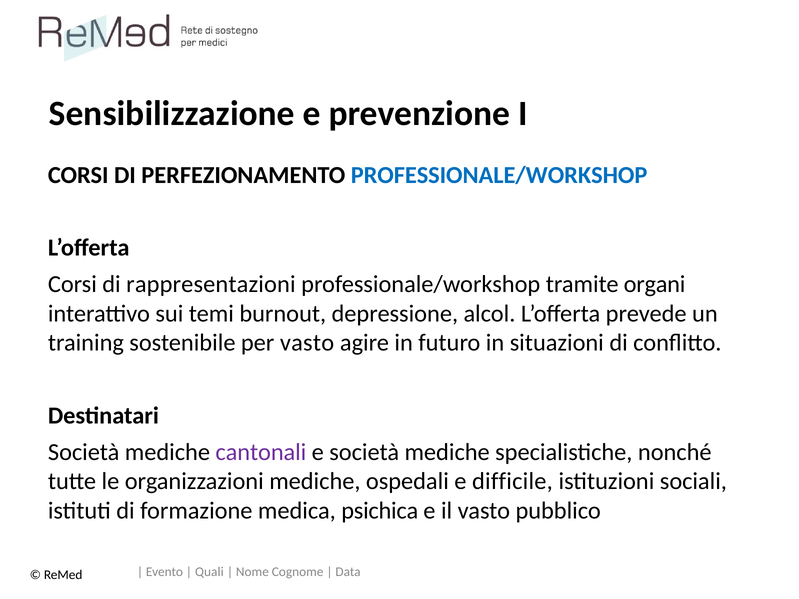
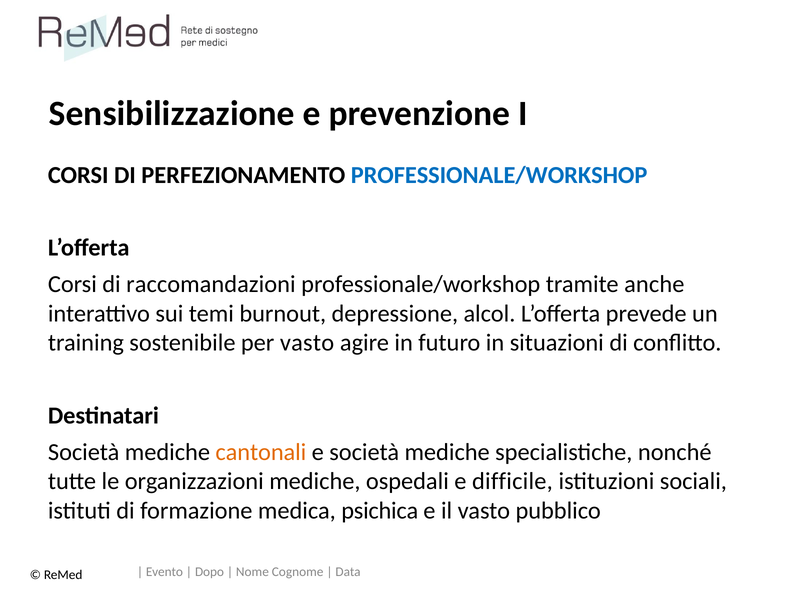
rappresentazioni: rappresentazioni -> raccomandazioni (211, 284)
organi: organi -> anche (654, 284)
cantonali colour: purple -> orange (261, 452)
Quali: Quali -> Dopo (209, 572)
